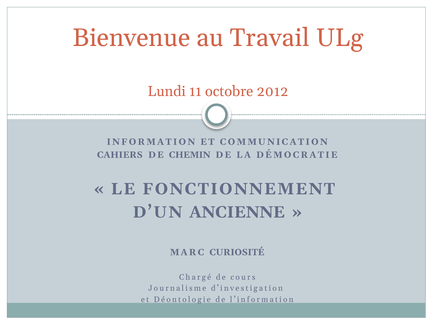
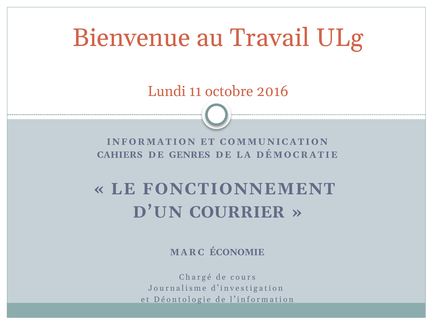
2012: 2012 -> 2016 (273, 91)
CHEMIN: CHEMIN -> GENRES (190, 155)
ANCIENNE: ANCIENNE -> COURRIER (237, 212)
CURIOSITÉ: CURIOSITÉ -> ÉCONOMIE (237, 252)
